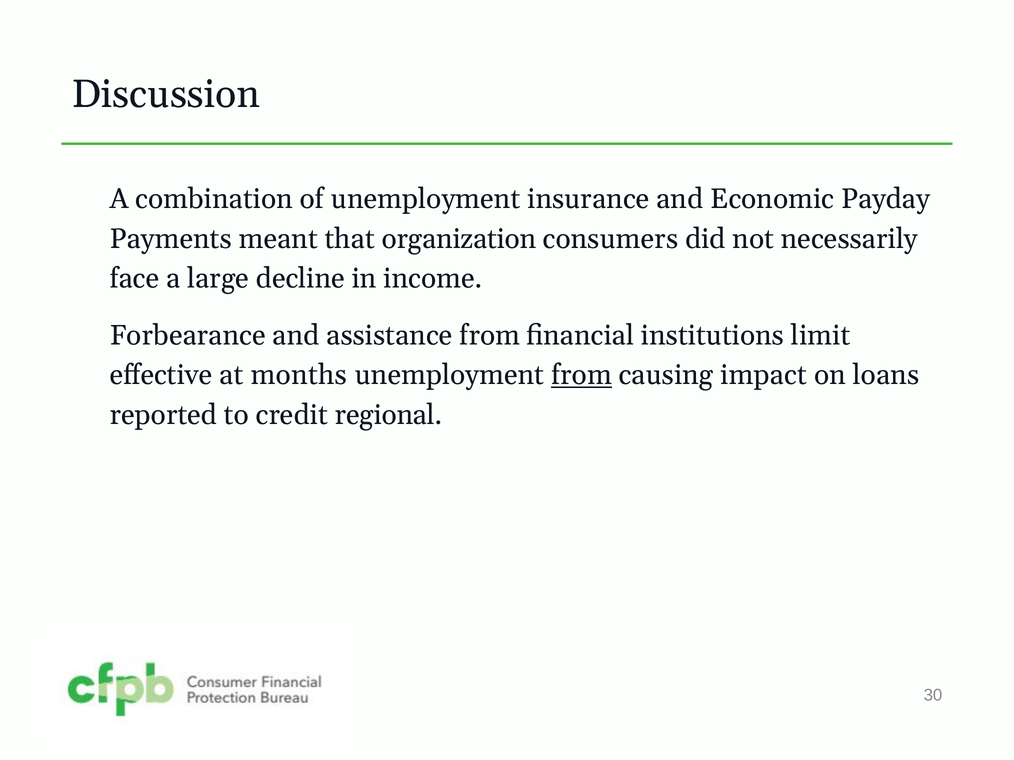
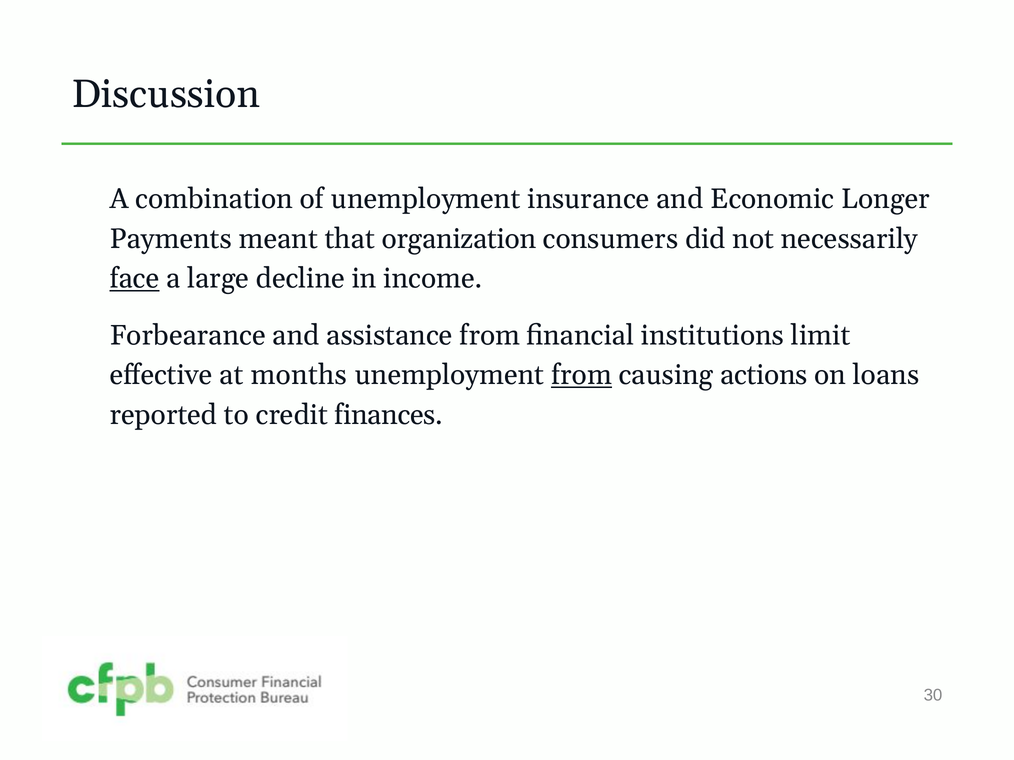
Payday: Payday -> Longer (885, 199)
face underline: none -> present (134, 279)
impact: impact -> actions (764, 375)
regional: regional -> finances (389, 415)
